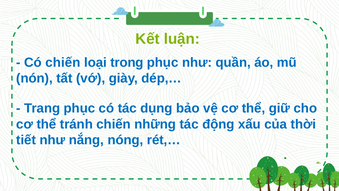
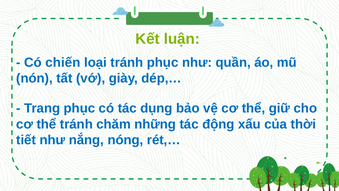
loại trong: trong -> tránh (127, 62)
tránh chiến: chiến -> chăm (114, 124)
